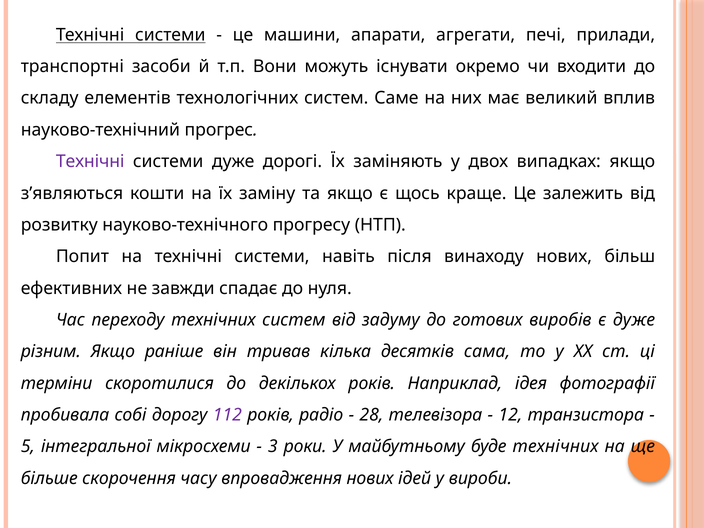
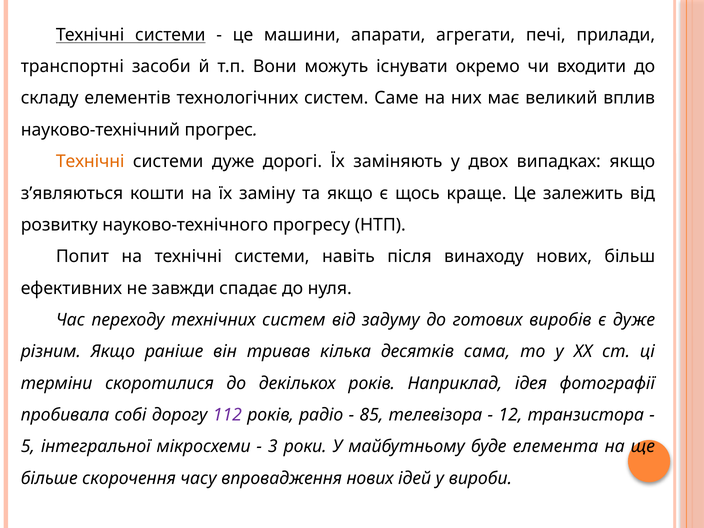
Технічні colour: purple -> orange (90, 162)
28: 28 -> 85 (371, 415)
буде технічних: технічних -> елемента (556, 447)
